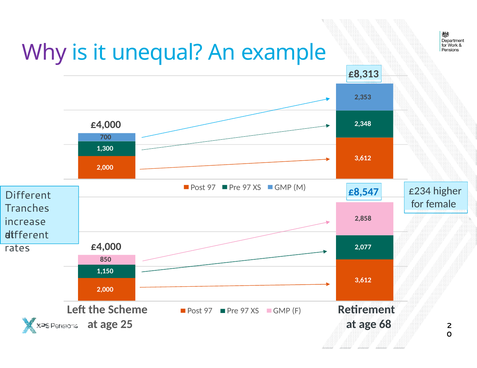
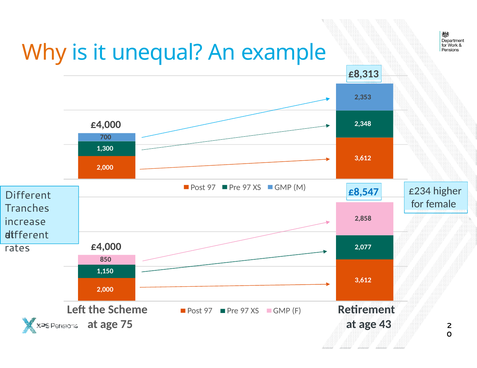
Why colour: purple -> orange (44, 53)
68: 68 -> 43 (385, 325)
25: 25 -> 75 (127, 325)
